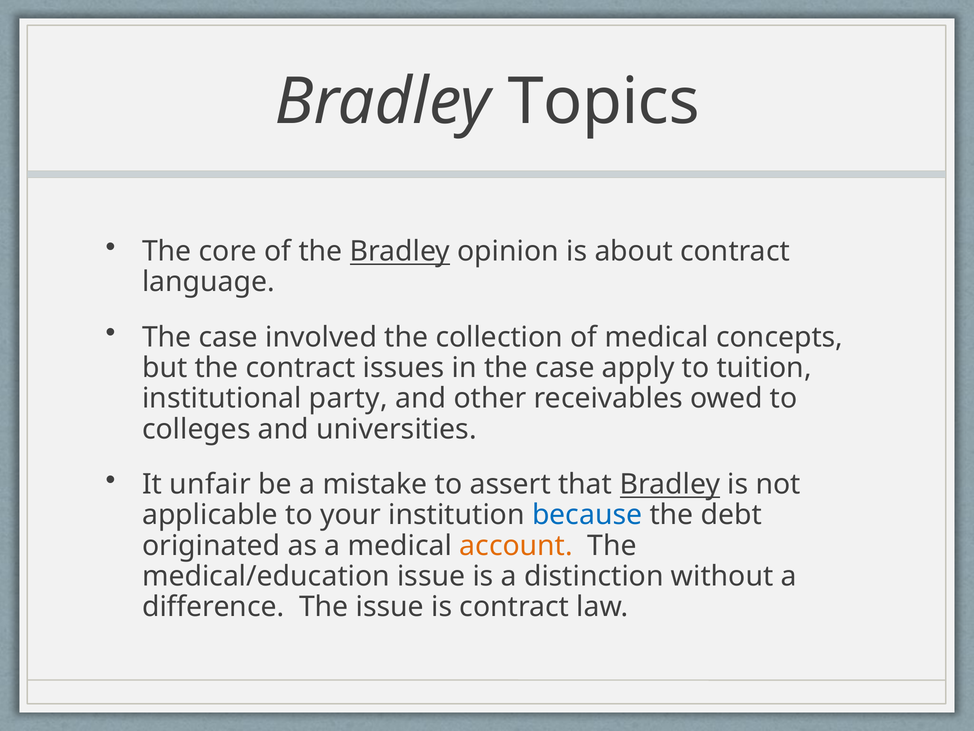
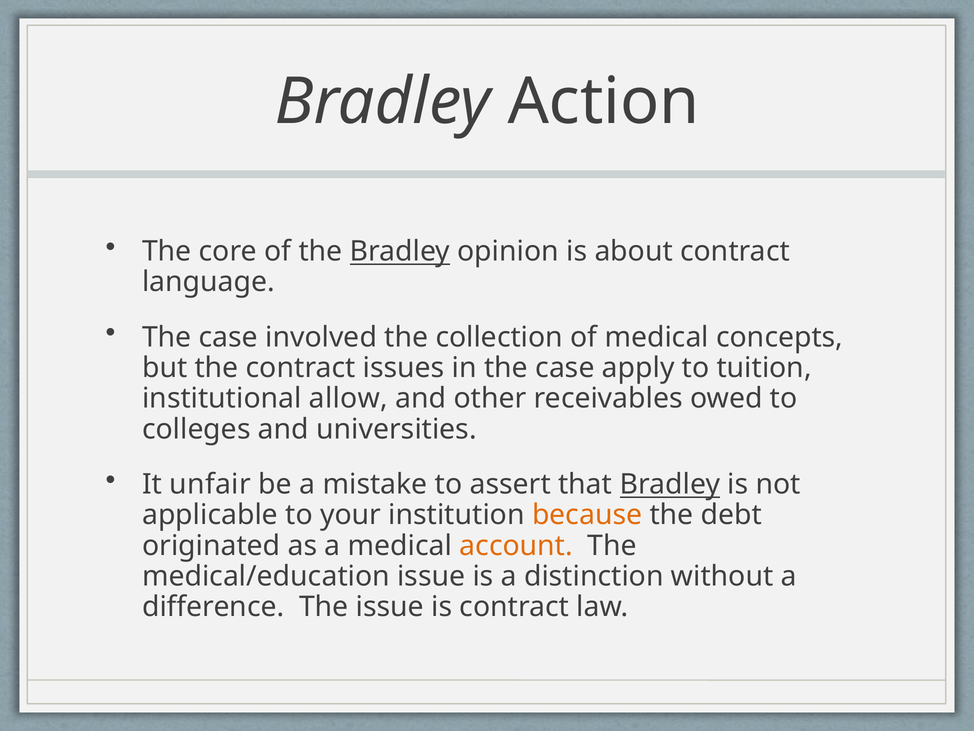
Topics: Topics -> Action (603, 102)
party: party -> allow (348, 398)
because colour: blue -> orange (587, 515)
